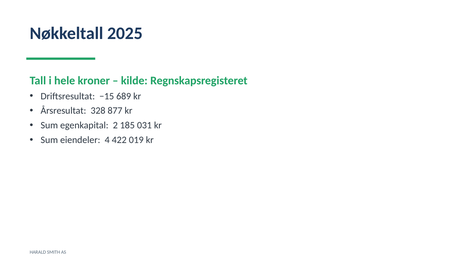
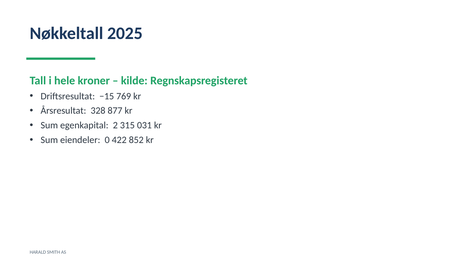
689: 689 -> 769 (124, 96)
185: 185 -> 315 (127, 125)
4: 4 -> 0 (107, 140)
019: 019 -> 852 (136, 140)
